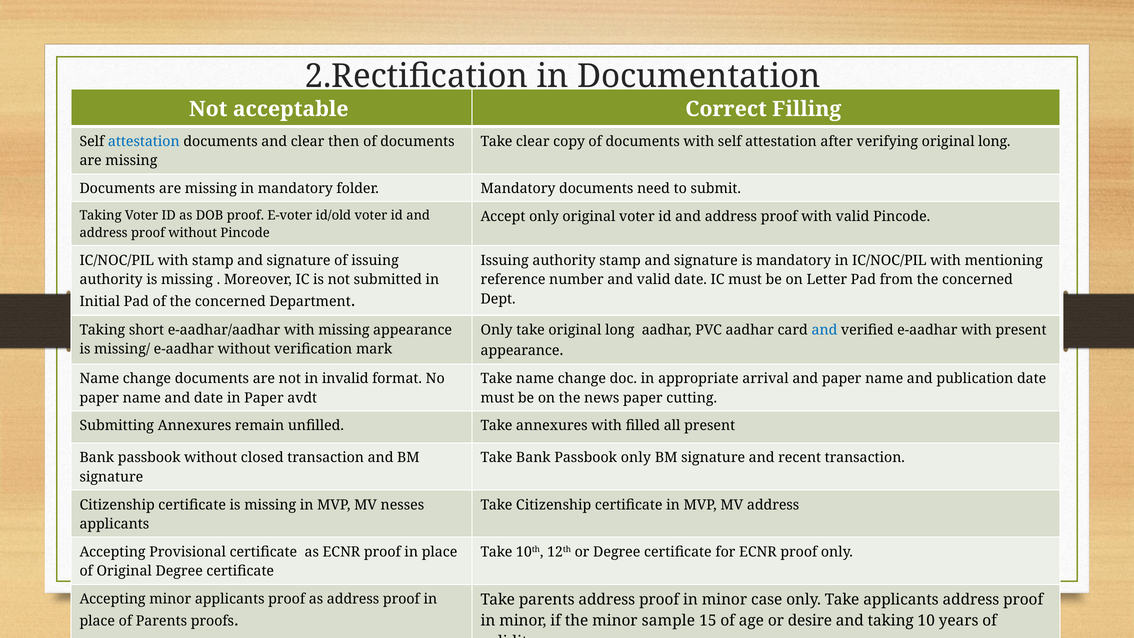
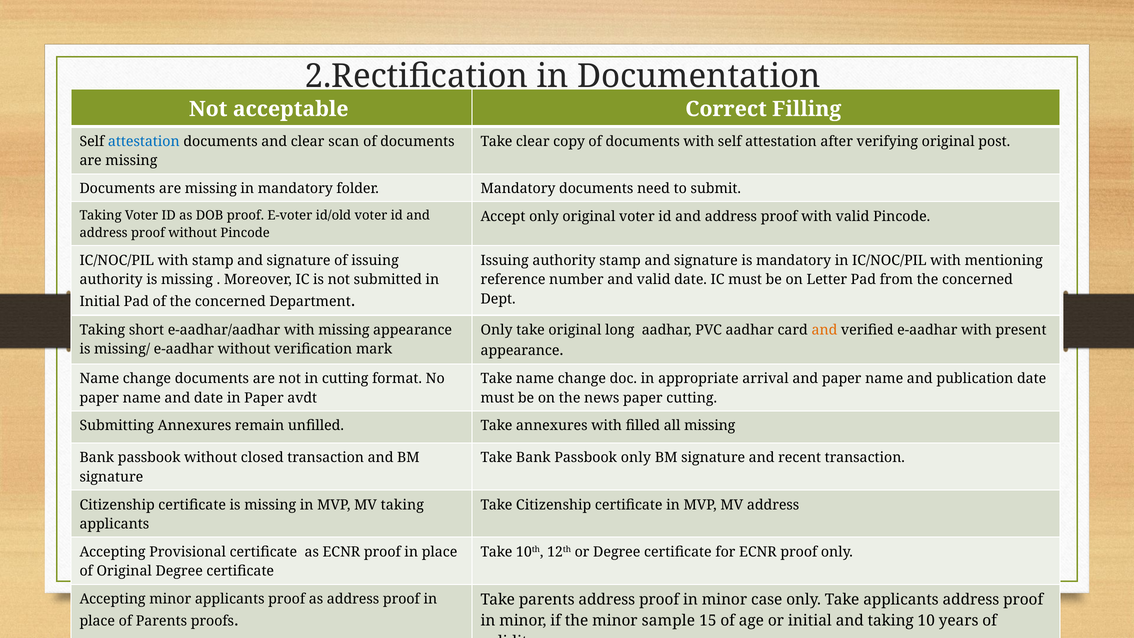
then: then -> scan (344, 141)
verifying original long: long -> post (994, 141)
and colour: blue -> orange (824, 330)
in invalid: invalid -> cutting (345, 379)
all present: present -> missing (710, 426)
MV nesses: nesses -> taking (402, 505)
or desire: desire -> initial (810, 621)
